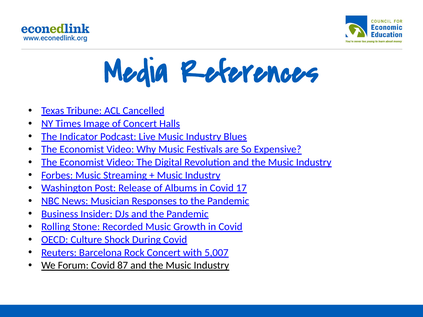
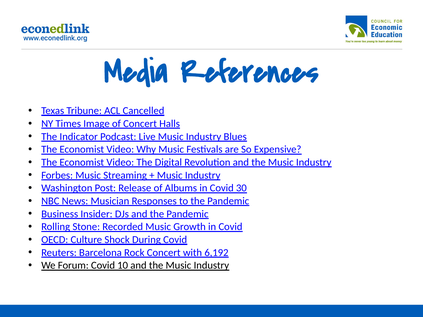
17: 17 -> 30 (241, 188)
5,007: 5,007 -> 6,192 (216, 253)
87: 87 -> 10 (123, 266)
